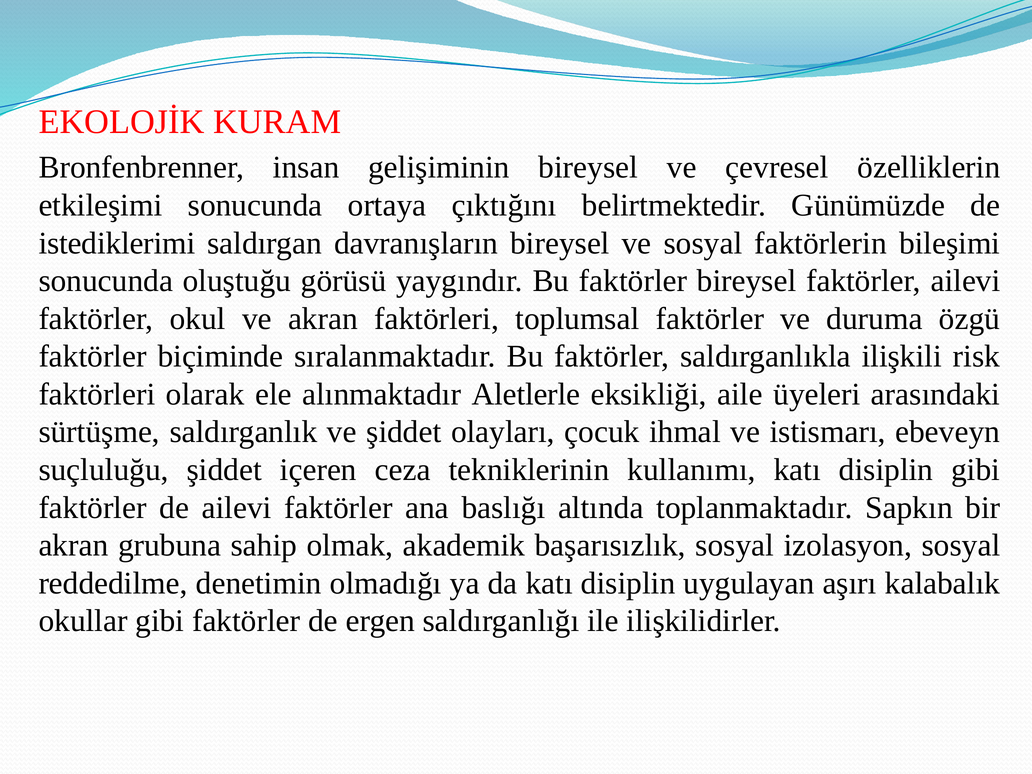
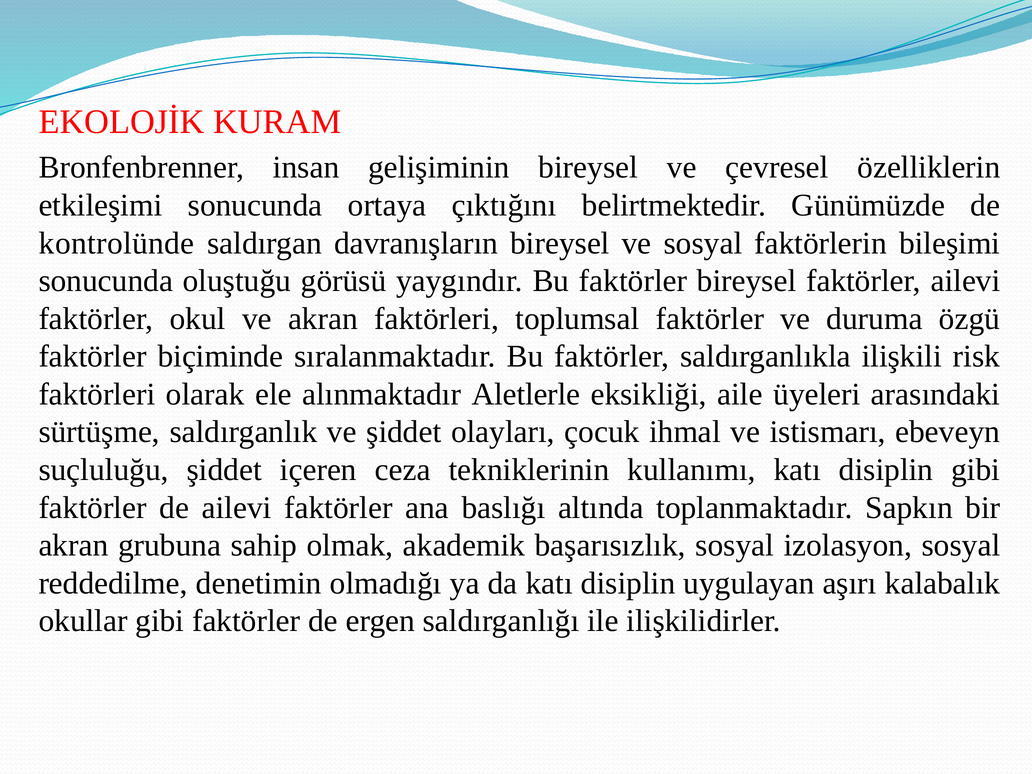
istediklerimi: istediklerimi -> kontrolünde (117, 243)
